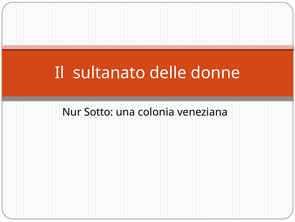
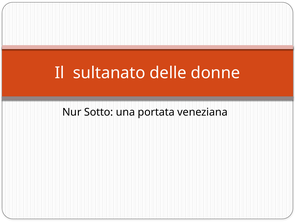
colonia: colonia -> portata (156, 112)
